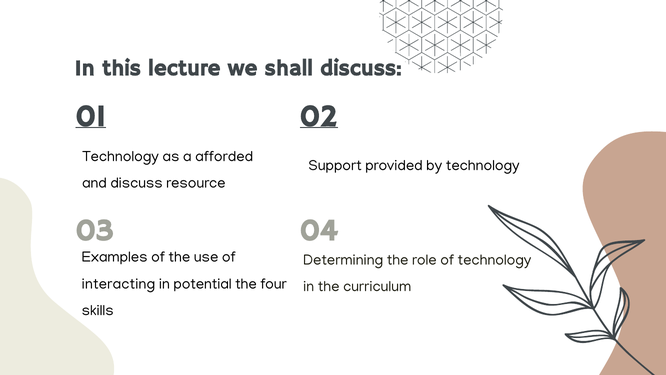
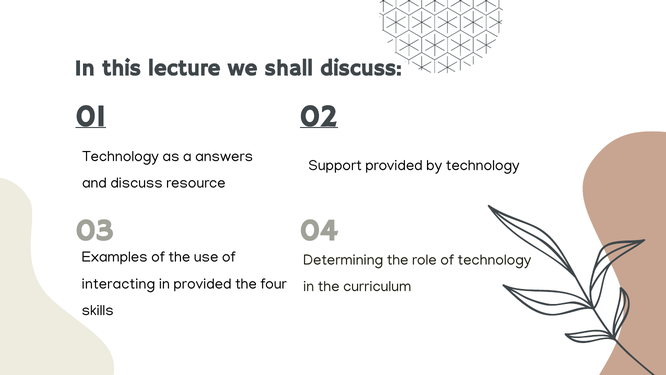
afforded: afforded -> answers (224, 156)
in potential: potential -> provided (202, 283)
